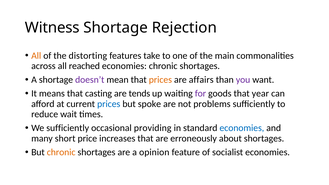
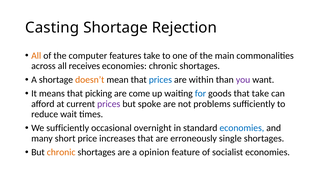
Witness: Witness -> Casting (52, 28)
distorting: distorting -> computer (88, 56)
reached: reached -> receives (84, 66)
doesn’t colour: purple -> orange (90, 80)
prices colour: orange -> blue (160, 80)
affairs: affairs -> within (201, 80)
casting: casting -> picking (99, 94)
tends: tends -> come (139, 94)
for colour: purple -> blue (200, 94)
that year: year -> take (260, 94)
prices colour: blue -> purple (109, 104)
providing: providing -> overnight (153, 128)
about: about -> single (230, 138)
